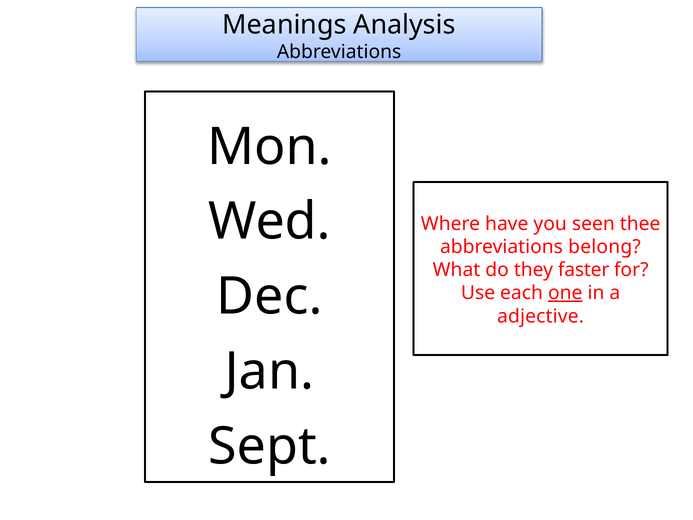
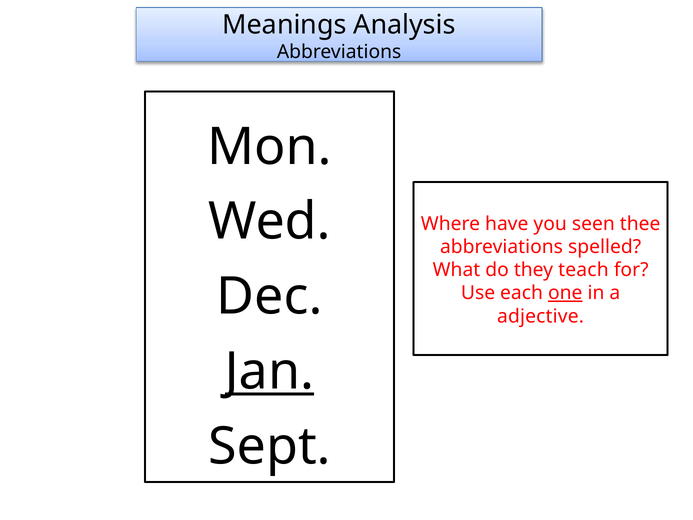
belong: belong -> spelled (605, 247)
faster: faster -> teach (583, 270)
Jan underline: none -> present (269, 371)
